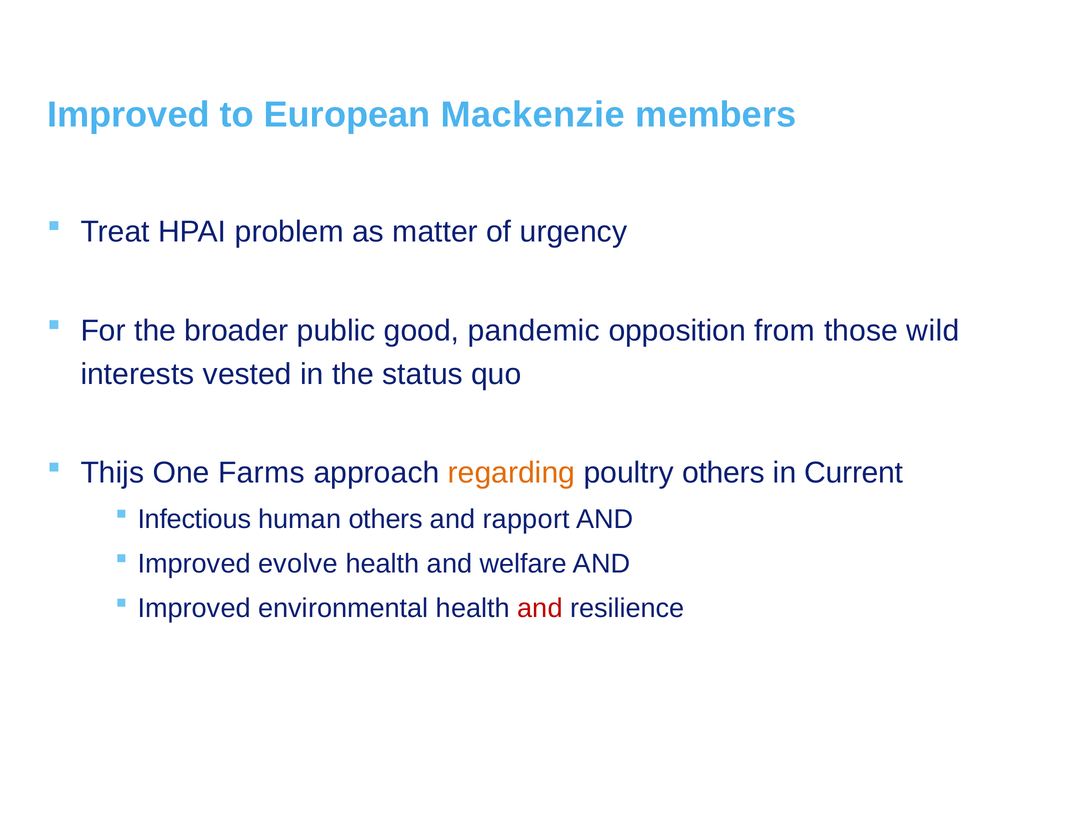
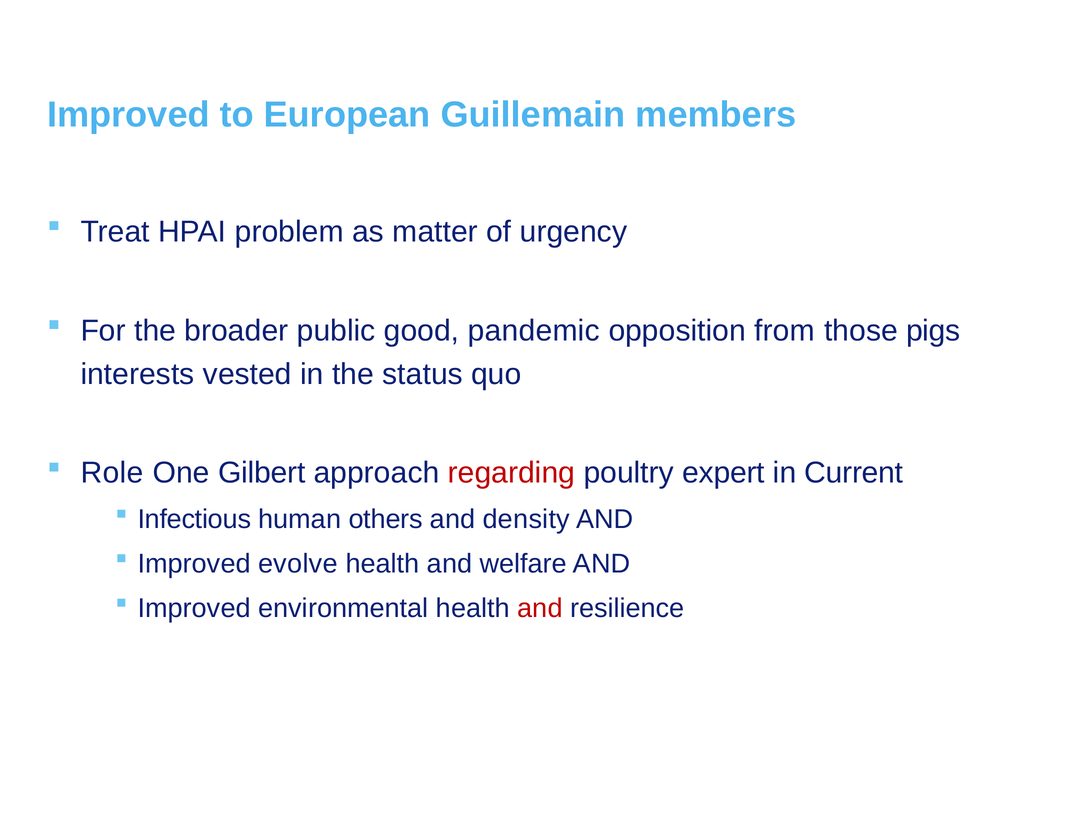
Mackenzie: Mackenzie -> Guillemain (533, 115)
wild: wild -> pigs (933, 331)
Thijs: Thijs -> Role (112, 473)
Farms: Farms -> Gilbert (262, 473)
regarding colour: orange -> red (511, 473)
poultry others: others -> expert (724, 473)
rapport: rapport -> density (526, 519)
